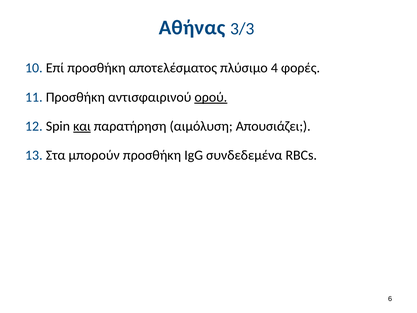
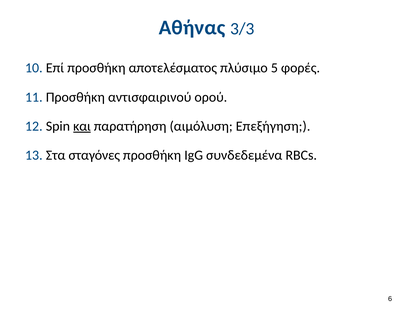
4: 4 -> 5 (274, 68)
ορού underline: present -> none (211, 97)
Απουσιάζει: Απουσιάζει -> Επεξήγηση (273, 126)
μπορούν: μπορούν -> σταγόνες (94, 155)
